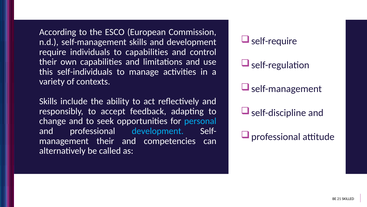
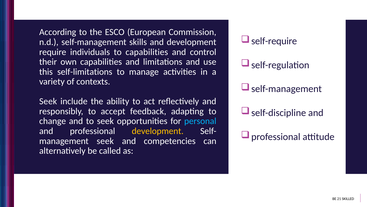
self-individuals: self-individuals -> self-limitations (85, 72)
Skills: Skills -> Seek (48, 101)
development colour: light blue -> yellow (158, 131)
their: their -> seek (105, 141)
